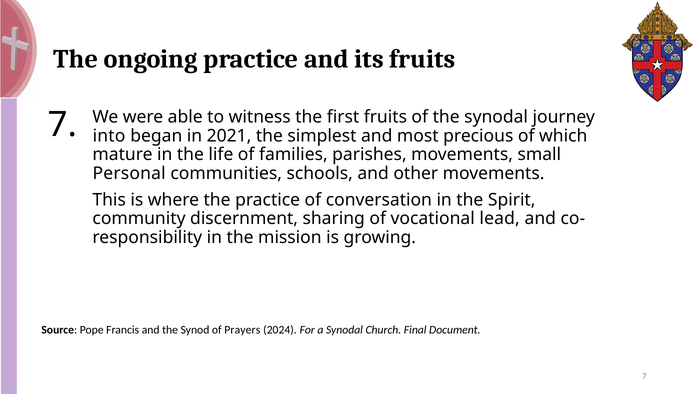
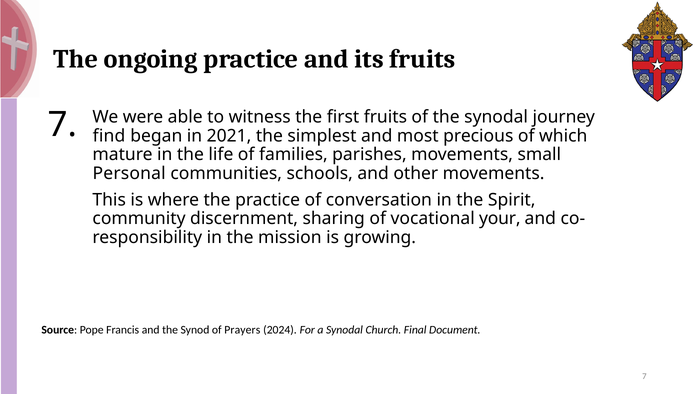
into: into -> find (109, 136)
lead: lead -> your (500, 219)
